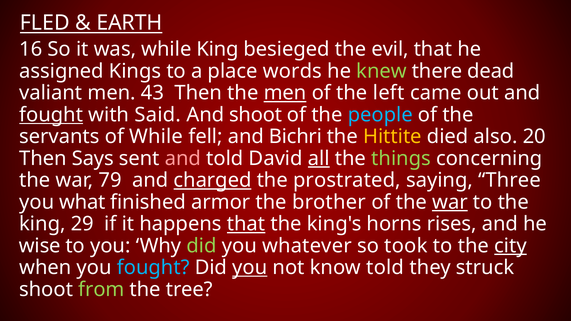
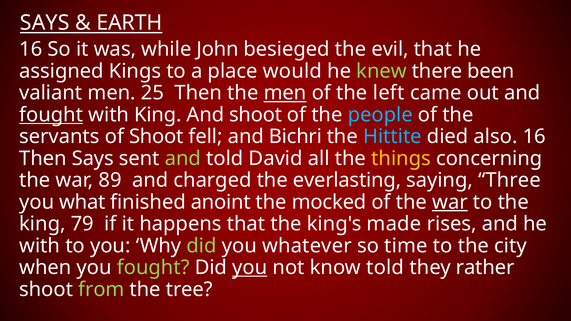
FLED: FLED -> SAYS (45, 23)
while King: King -> John (218, 49)
words: words -> would (292, 71)
dead: dead -> been (491, 71)
43: 43 -> 25 (152, 93)
with Said: Said -> King (158, 115)
of While: While -> Shoot (156, 137)
Hittite colour: yellow -> light blue (392, 137)
also 20: 20 -> 16 (534, 137)
and colour: pink -> light green (183, 159)
all underline: present -> none (319, 159)
things colour: light green -> yellow (401, 159)
79: 79 -> 89 (110, 180)
charged underline: present -> none (213, 180)
prostrated: prostrated -> everlasting (347, 180)
armor: armor -> anoint (221, 202)
brother: brother -> mocked (329, 202)
29: 29 -> 79 (82, 224)
that underline: present -> none (246, 224)
horns: horns -> made (394, 224)
wise: wise -> with (40, 246)
took: took -> time (406, 246)
city underline: present -> none (510, 246)
fought colour: light blue -> light green (153, 268)
struck: struck -> rather (485, 268)
